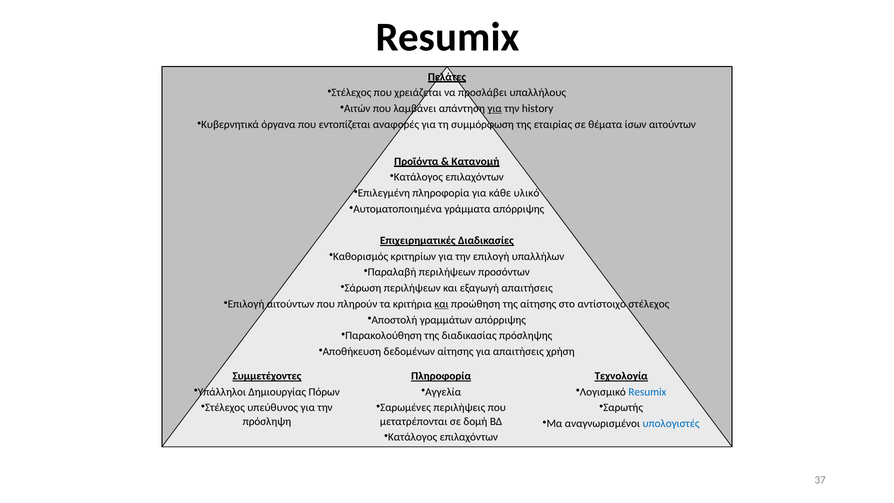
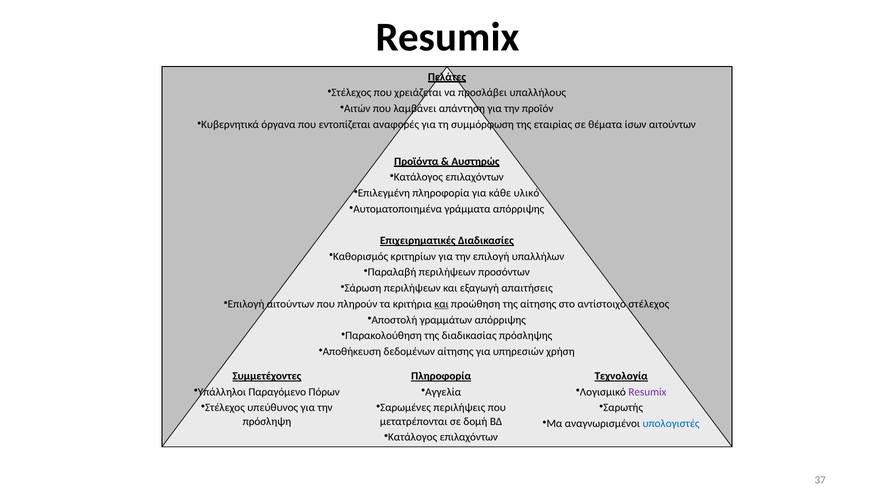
για underline: present -> none (495, 109)
history: history -> προϊόν (538, 109)
Κατανομή: Κατανομή -> Αυστηρώς (475, 161)
για απαιτήσεις: απαιτήσεις -> υπηρεσιών (518, 352)
Δημιουργίας: Δημιουργίας -> Παραγόμενο (277, 392)
Resumix colour: blue -> purple (647, 392)
